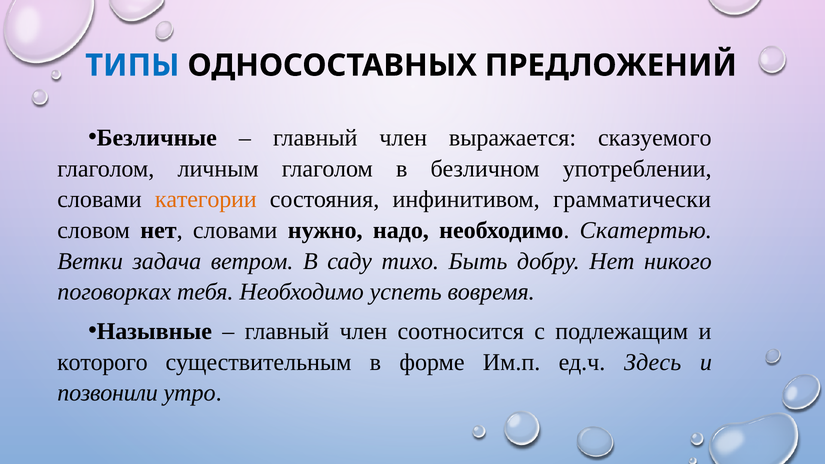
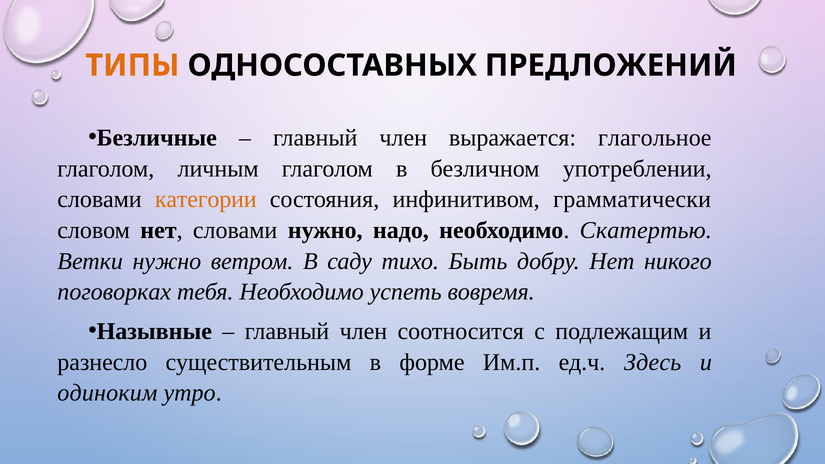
ТИПЫ colour: blue -> orange (132, 65)
сказуемого: сказуемого -> глагольное (655, 138)
Ветки задача: задача -> нужно (167, 261)
которого: которого -> разнесло (102, 362)
позвонили: позвонили -> одиноким (107, 393)
